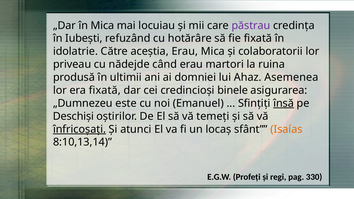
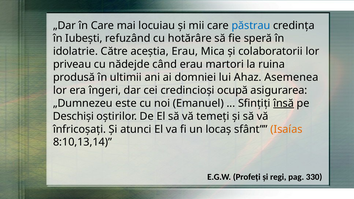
în Mica: Mica -> Care (103, 25)
păstrau colour: purple -> blue (251, 25)
fie fixată: fixată -> speră (258, 38)
era fixată: fixată -> îngeri (105, 90)
binele: binele -> ocupă (233, 90)
înfricoşaţi underline: present -> none (80, 129)
